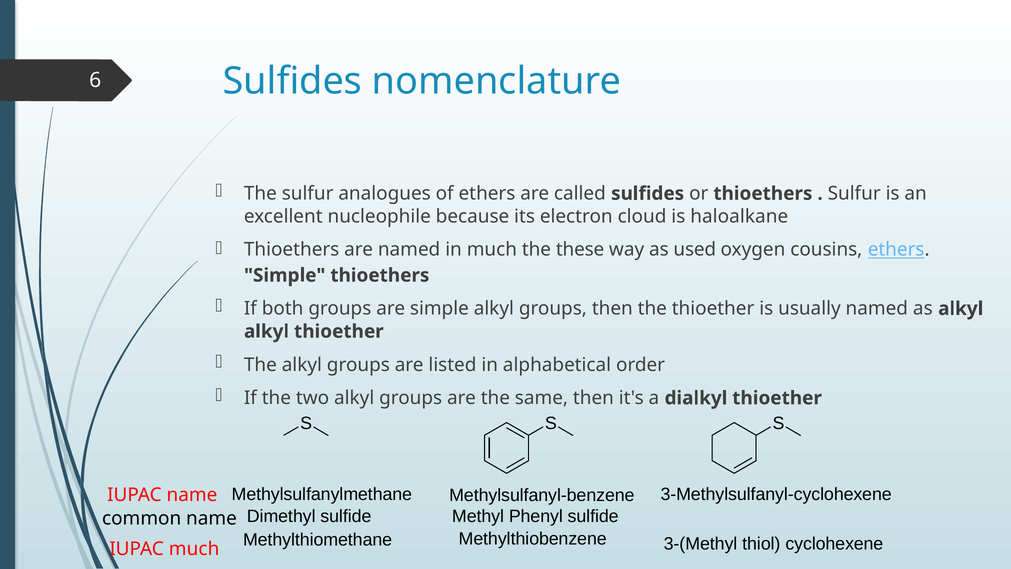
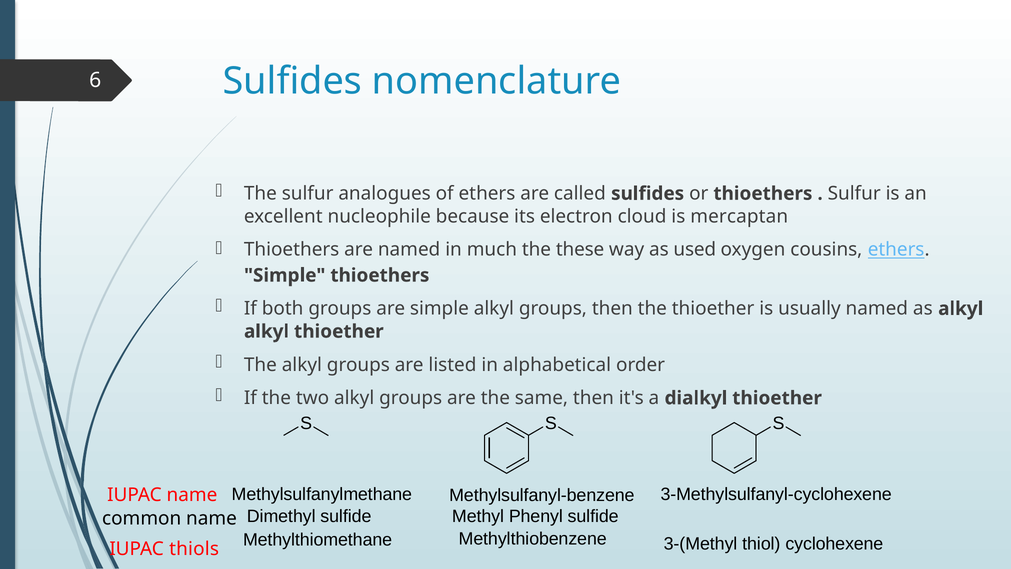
haloalkane: haloalkane -> mercaptan (739, 216)
IUPAC much: much -> thiols (194, 549)
